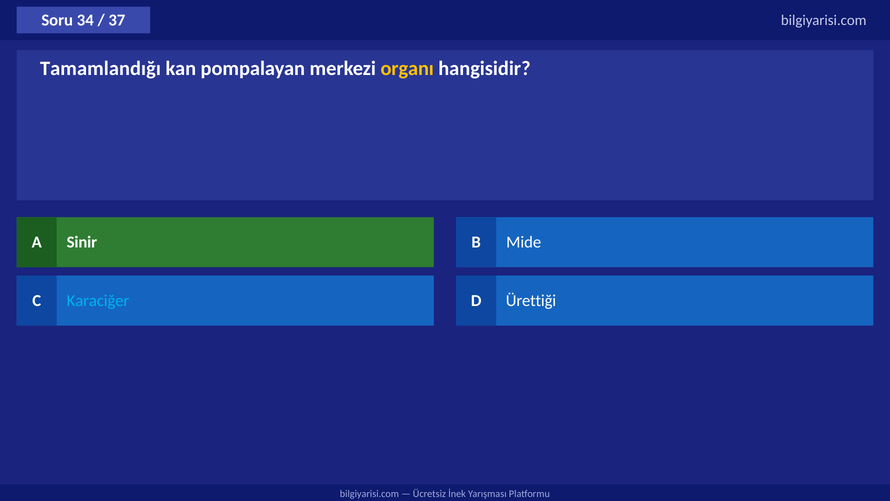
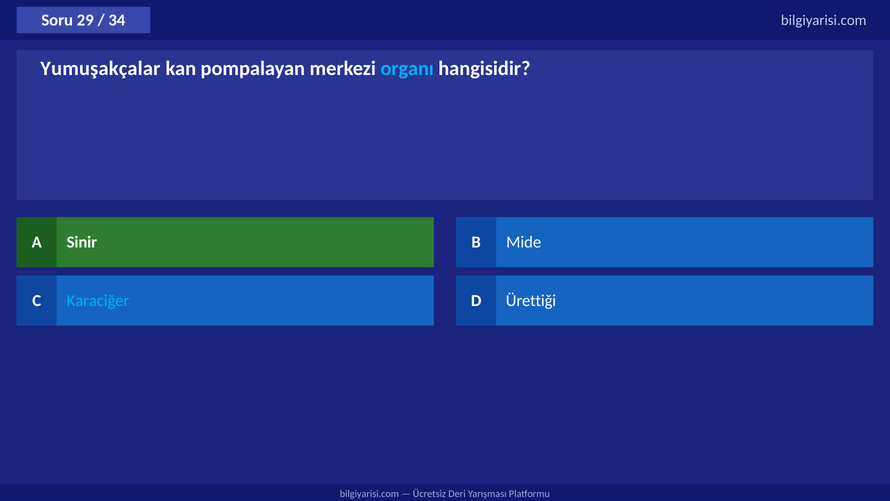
34: 34 -> 29 (85, 20)
37: 37 -> 34 (117, 20)
Tamamlandığı: Tamamlandığı -> Yumuşakçalar (100, 69)
organı colour: yellow -> light blue (407, 69)
İnek: İnek -> Deri (457, 494)
